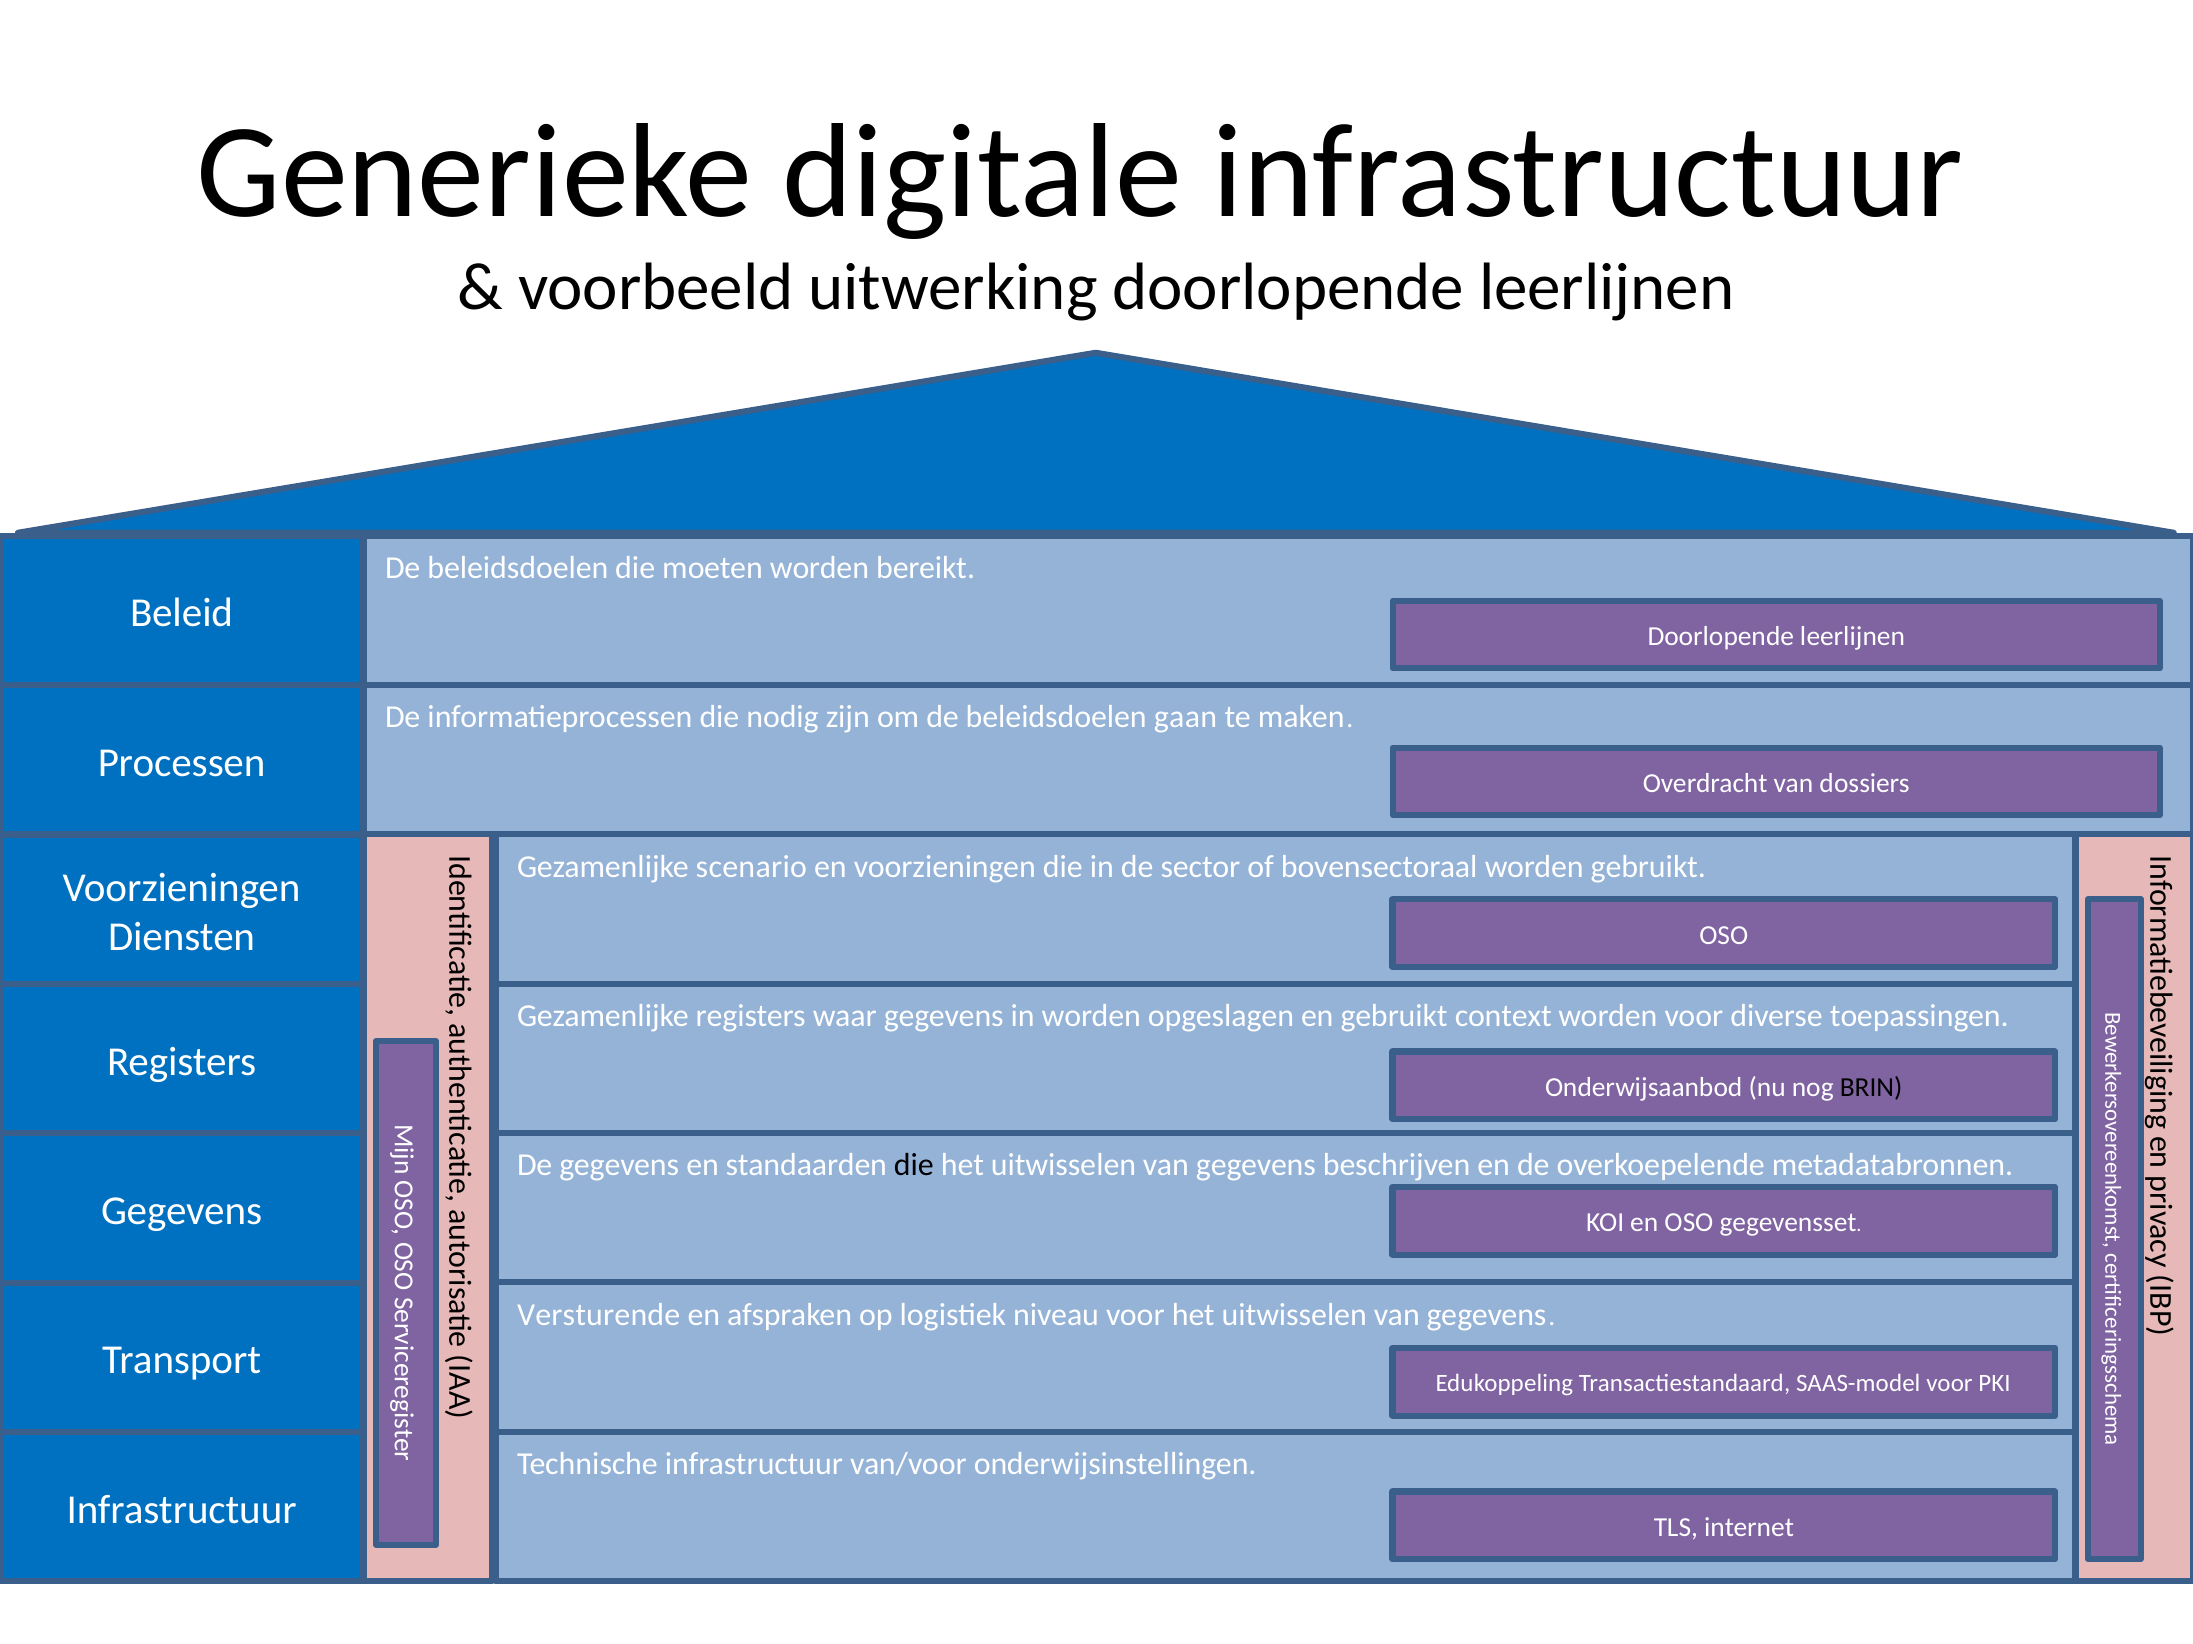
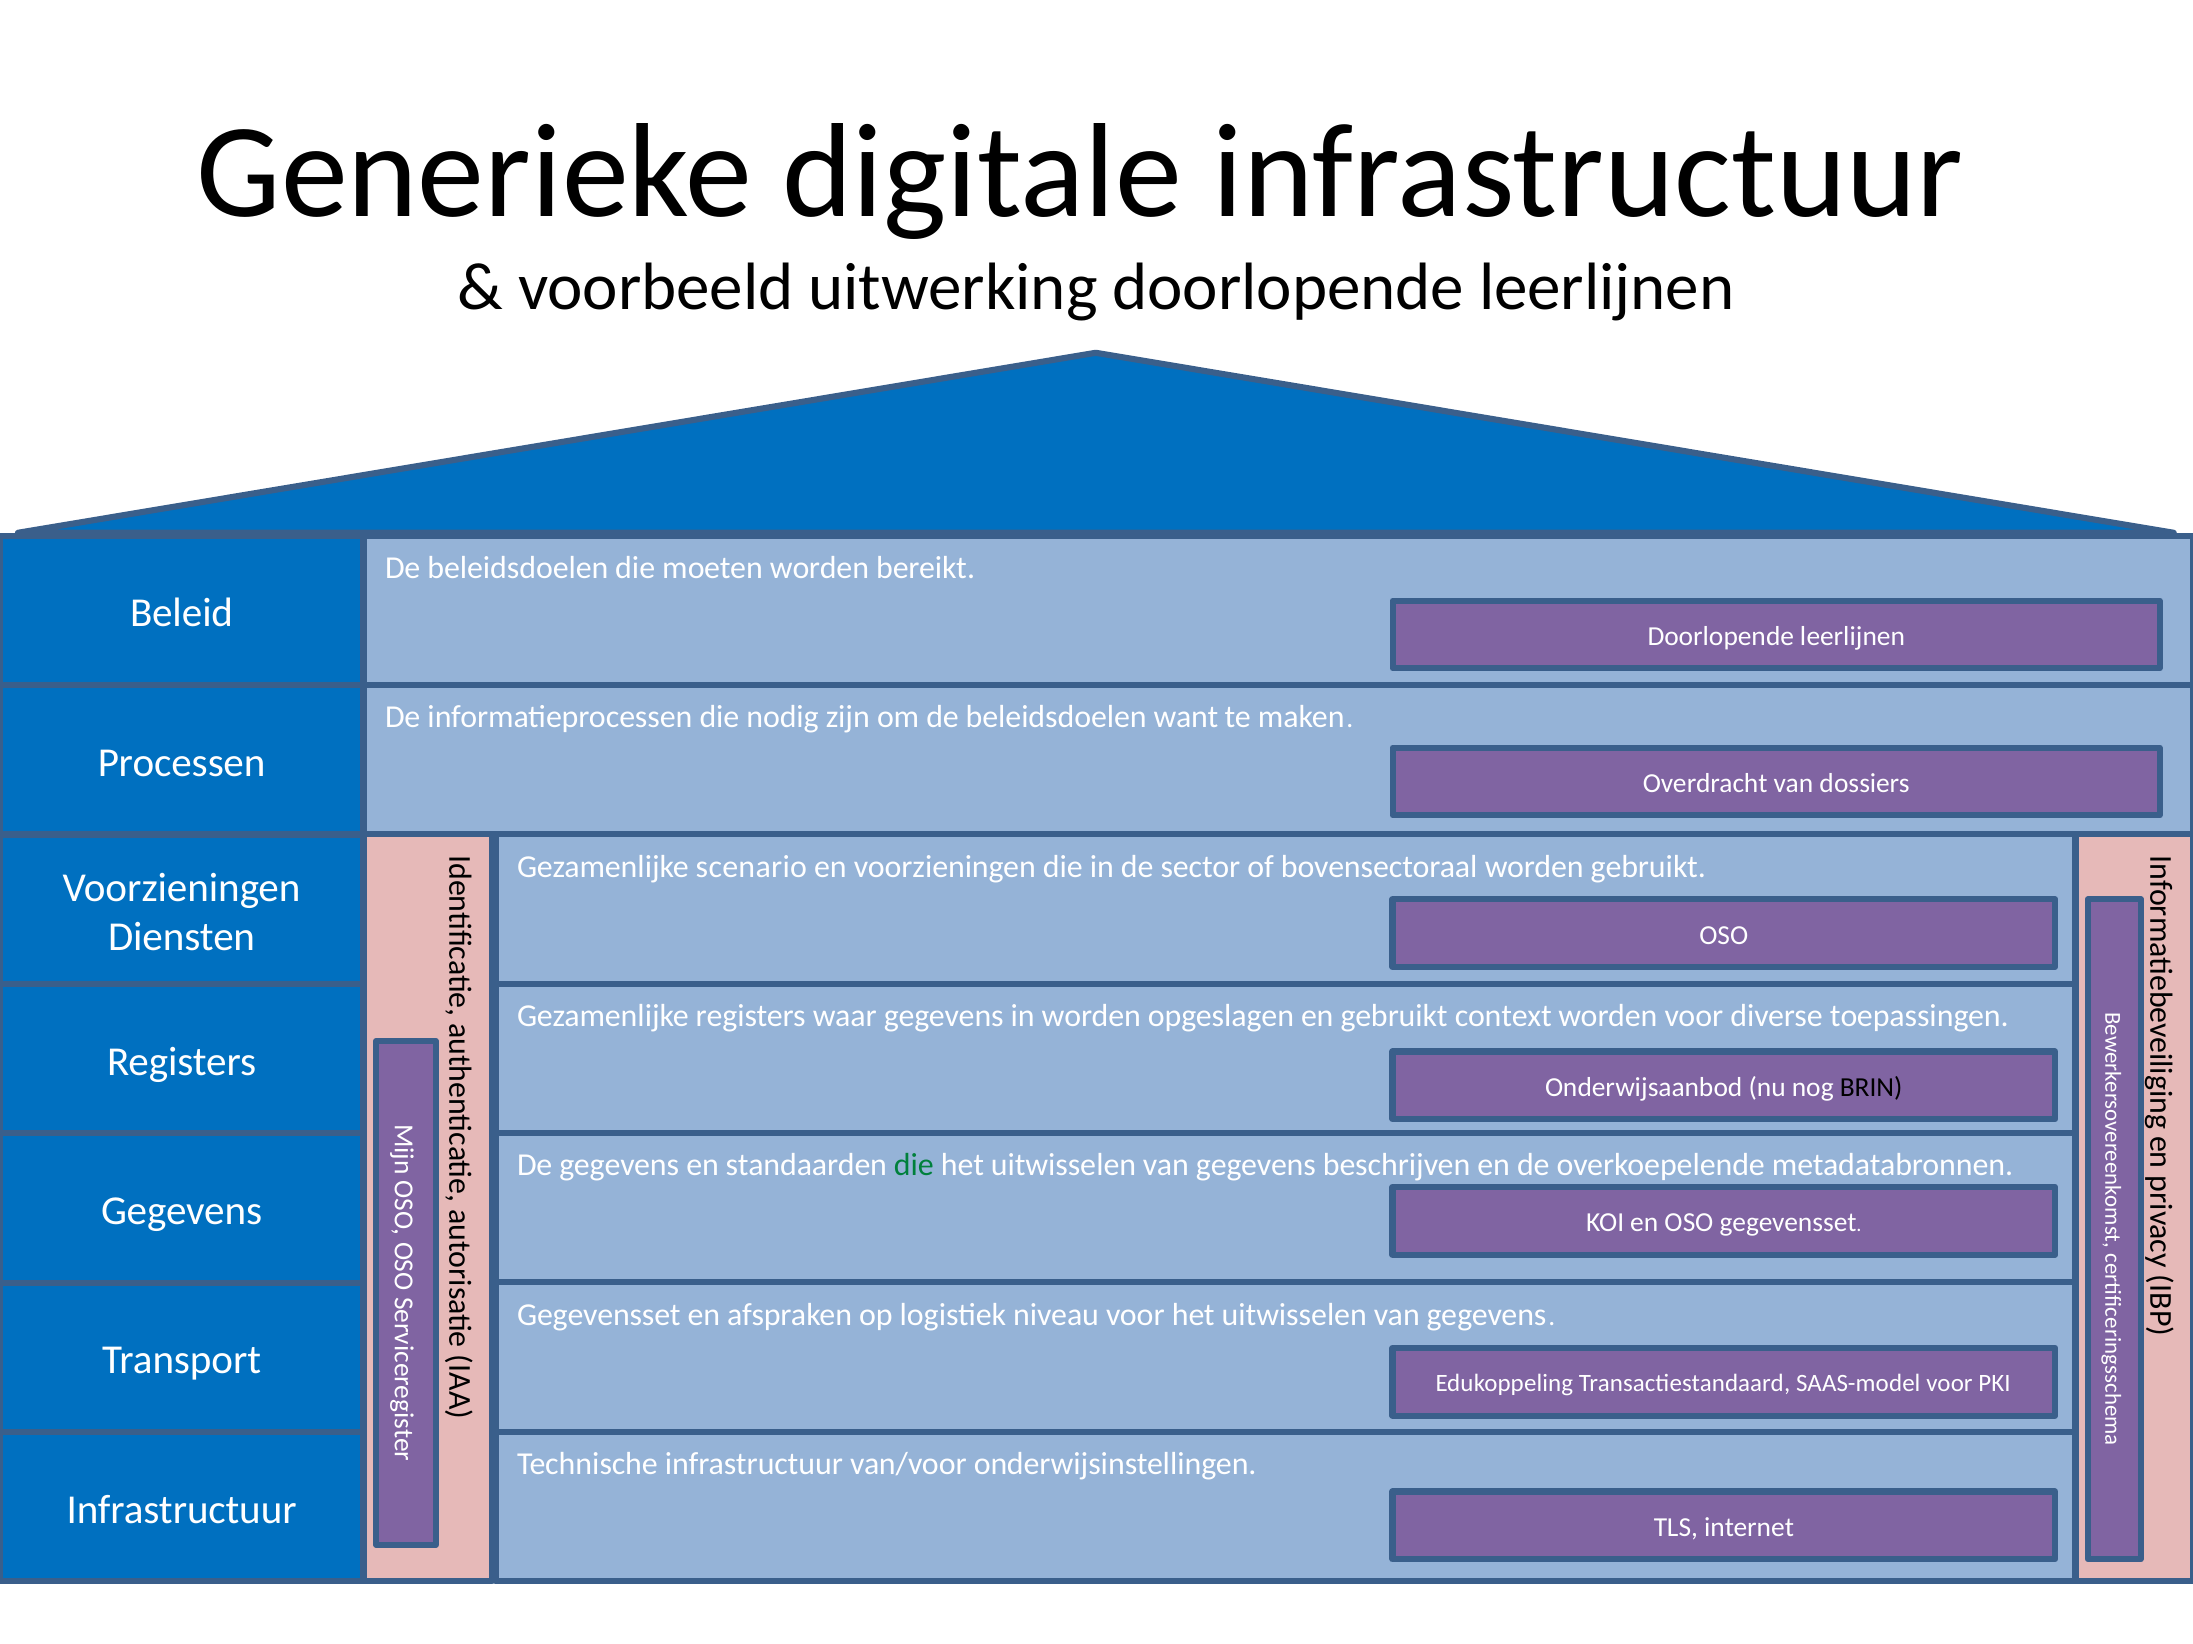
gaan: gaan -> want (1186, 718)
die colour: black -> green (914, 1166)
Versturende: Versturende -> Gegevensset (599, 1315)
